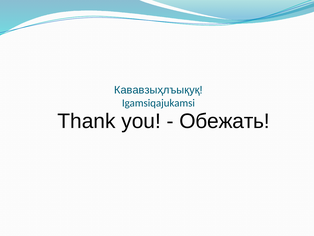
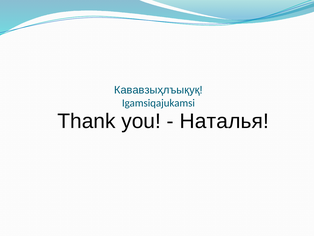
Обежать: Обежать -> Наталья (224, 121)
